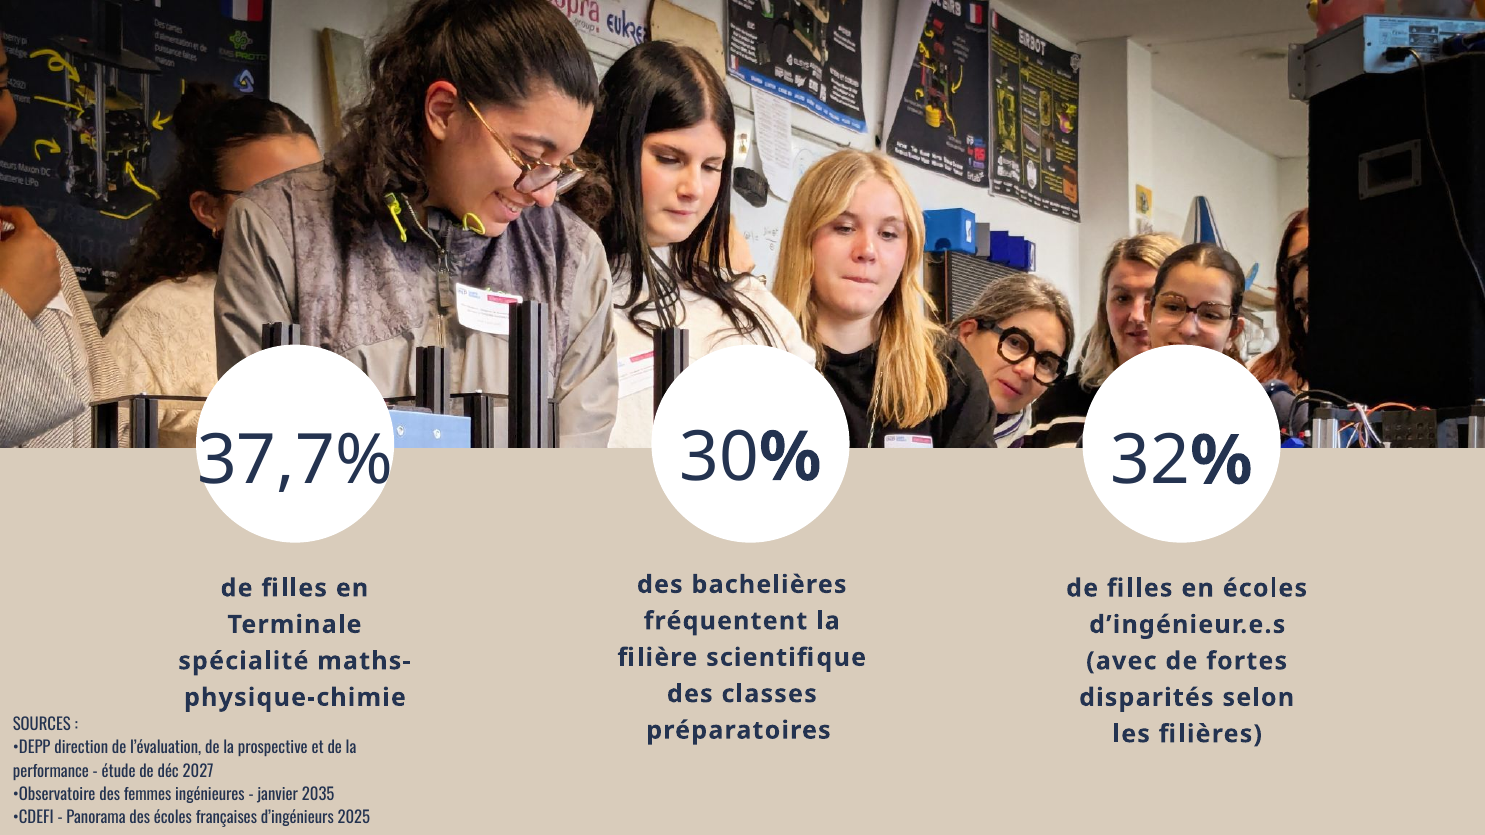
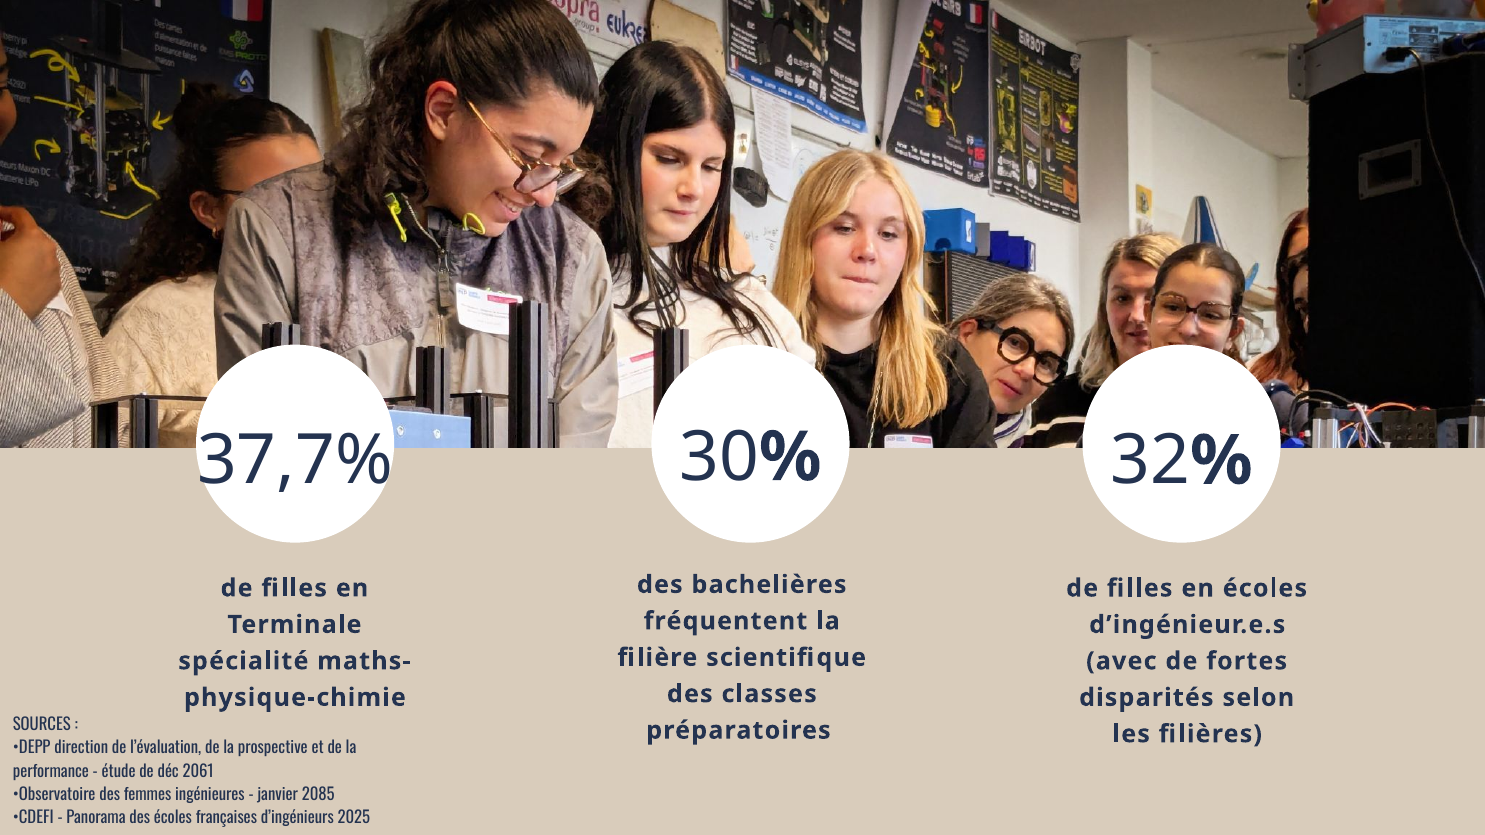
2027: 2027 -> 2061 (198, 772)
2035: 2035 -> 2085 (318, 795)
